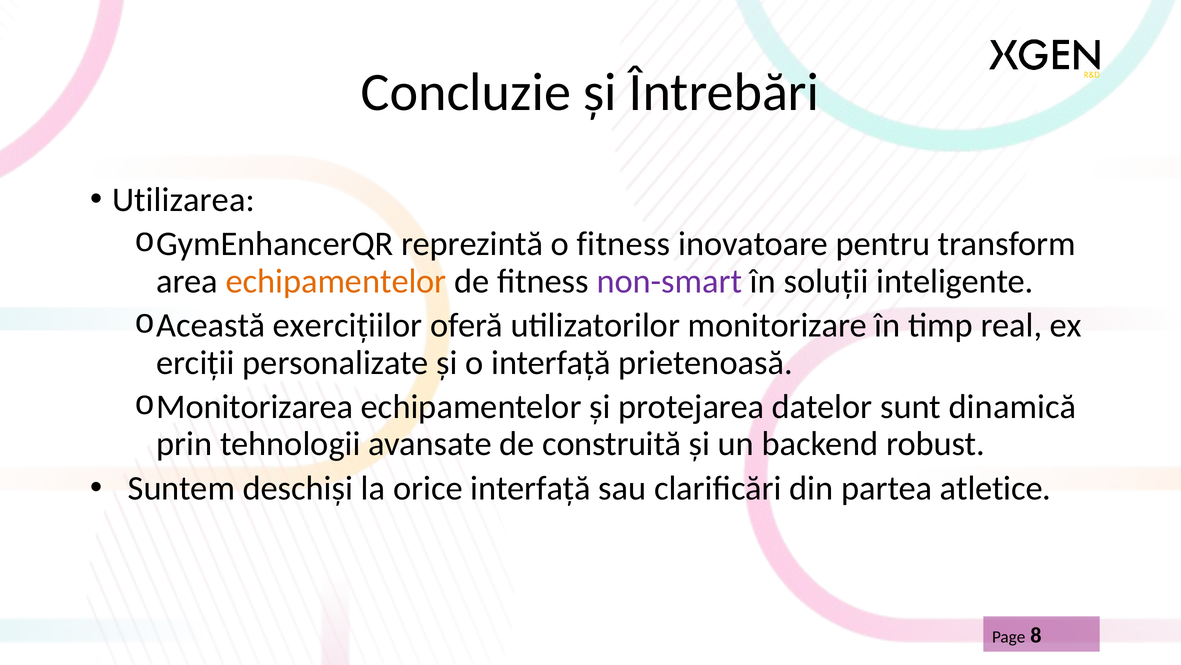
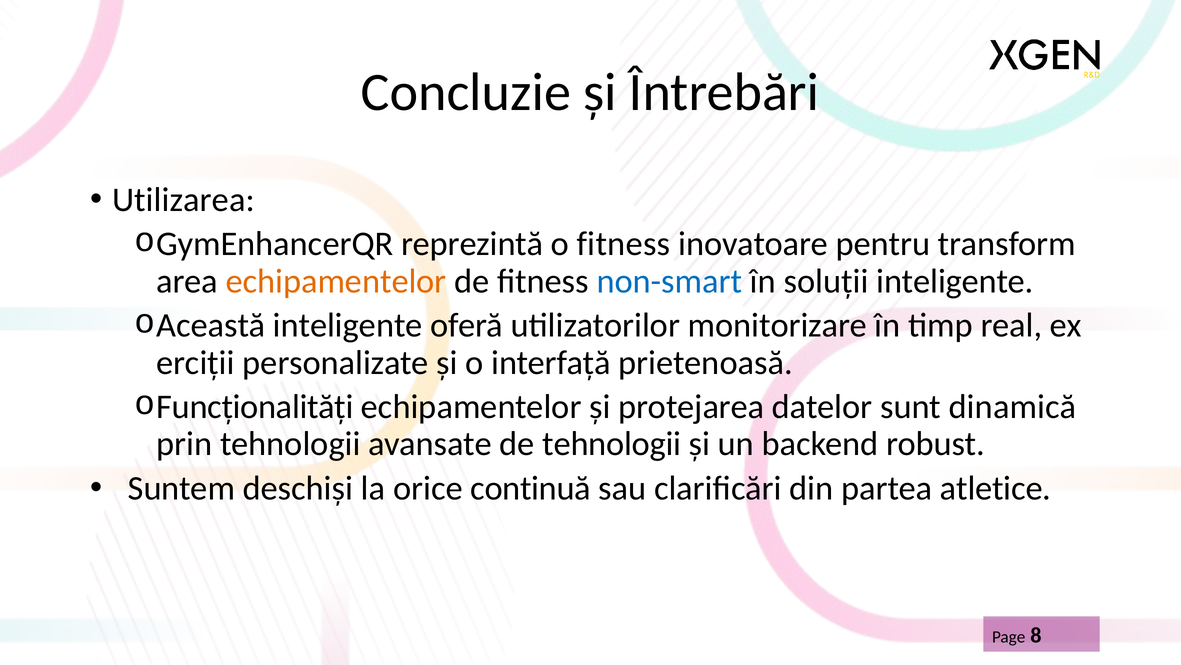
non-smart colour: purple -> blue (669, 281)
Această exercițiilor: exercițiilor -> inteligente (348, 325)
Monitorizarea: Monitorizarea -> Funcționalități (255, 406)
de construită: construită -> tehnologii (612, 444)
orice interfață: interfață -> continuă (531, 488)
